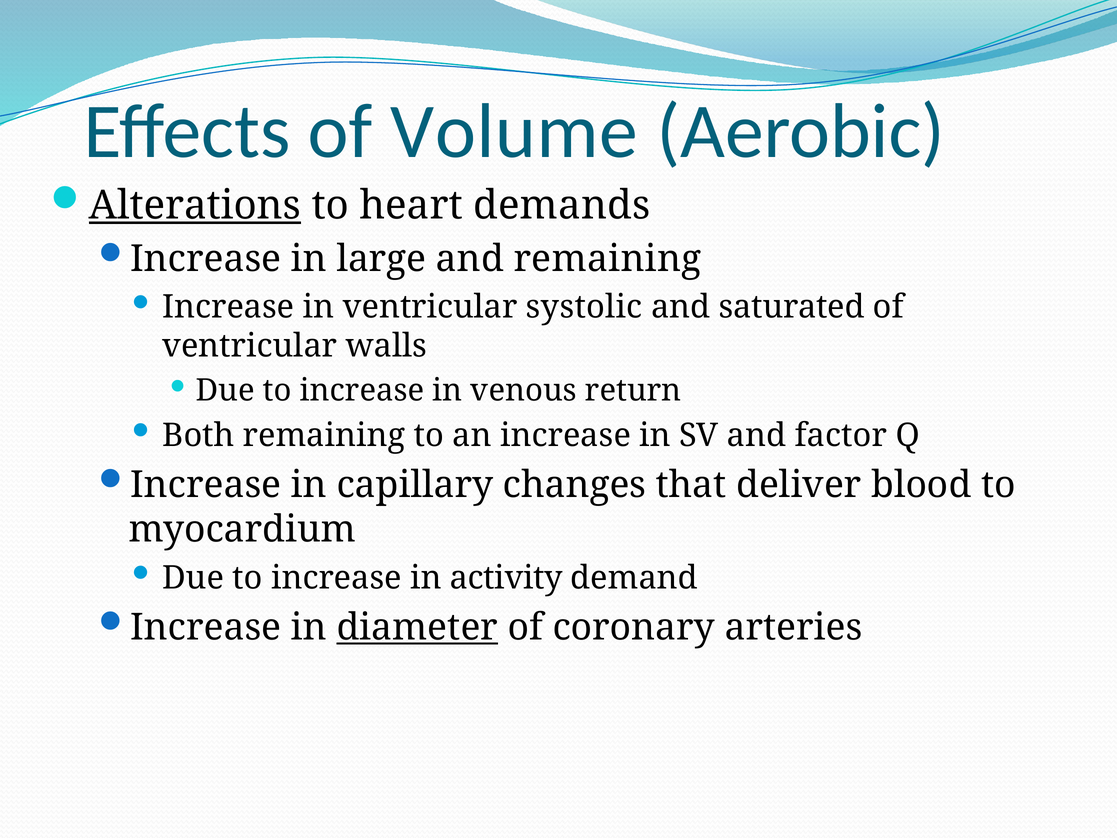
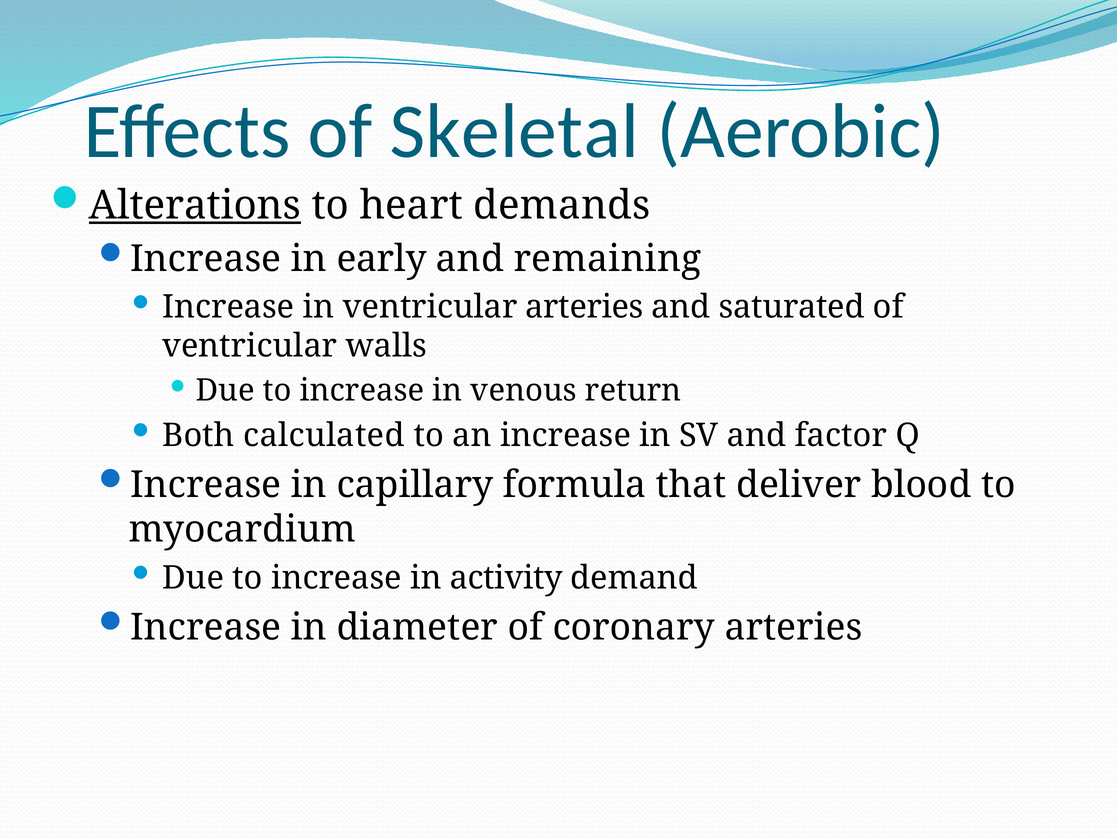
Volume: Volume -> Skeletal (514, 131)
large: large -> early (382, 259)
ventricular systolic: systolic -> arteries (585, 307)
Both remaining: remaining -> calculated (324, 435)
changes: changes -> formula (575, 485)
diameter underline: present -> none (417, 627)
